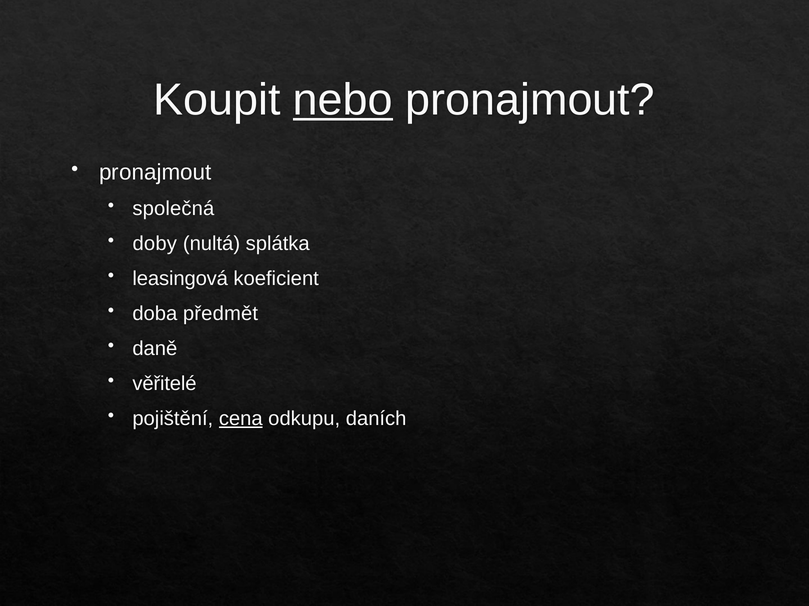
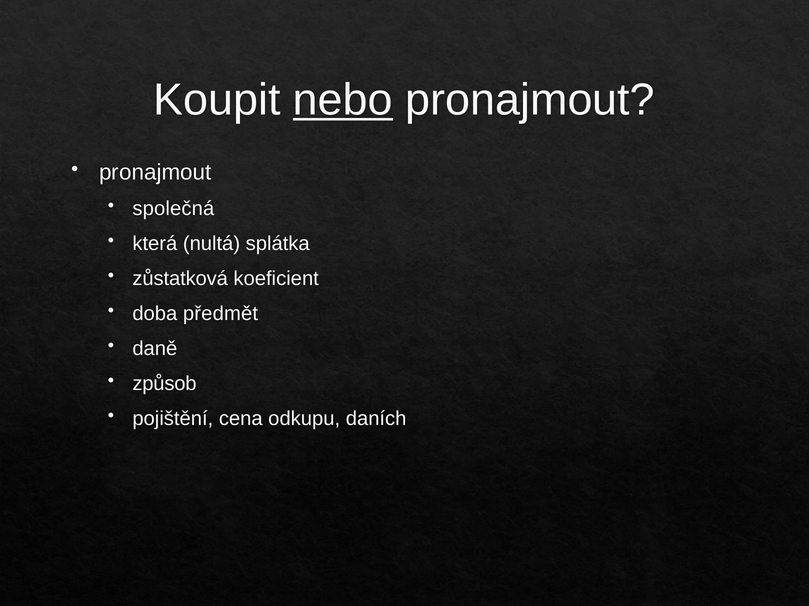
doby: doby -> která (155, 244)
leasingová: leasingová -> zůstatková (180, 279)
věřitelé: věřitelé -> způsob (165, 384)
cena underline: present -> none (241, 419)
